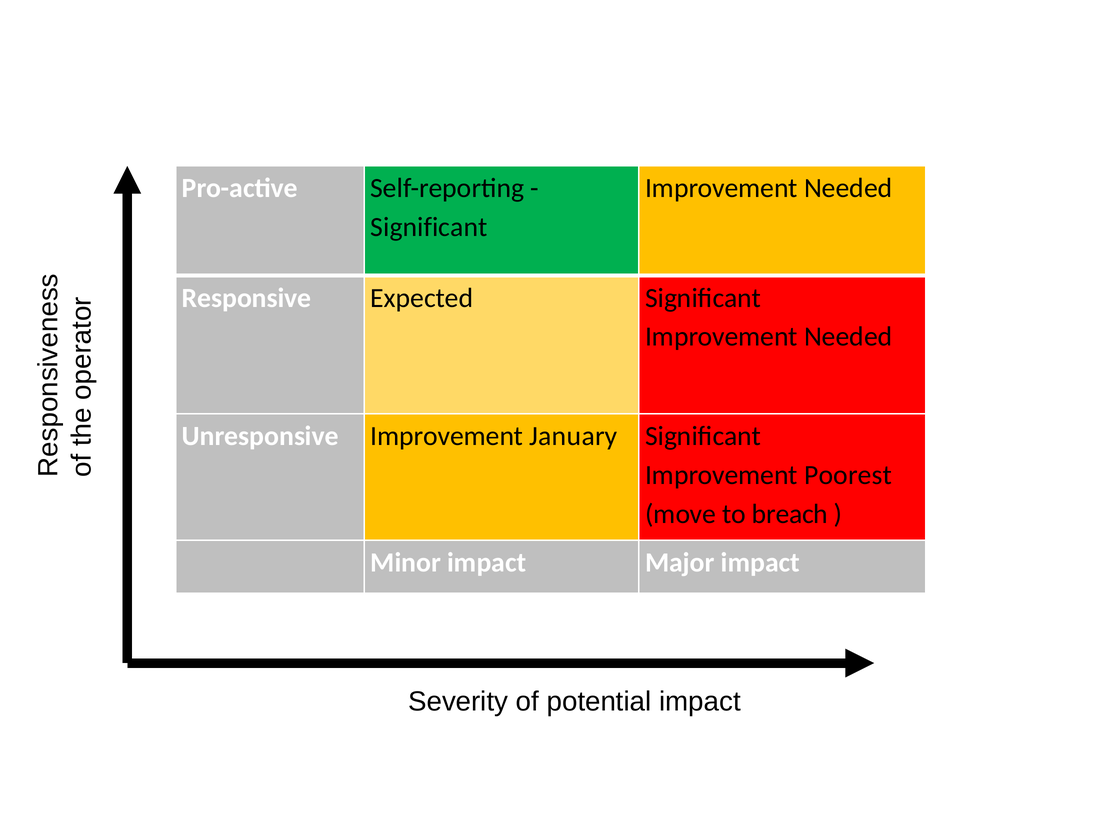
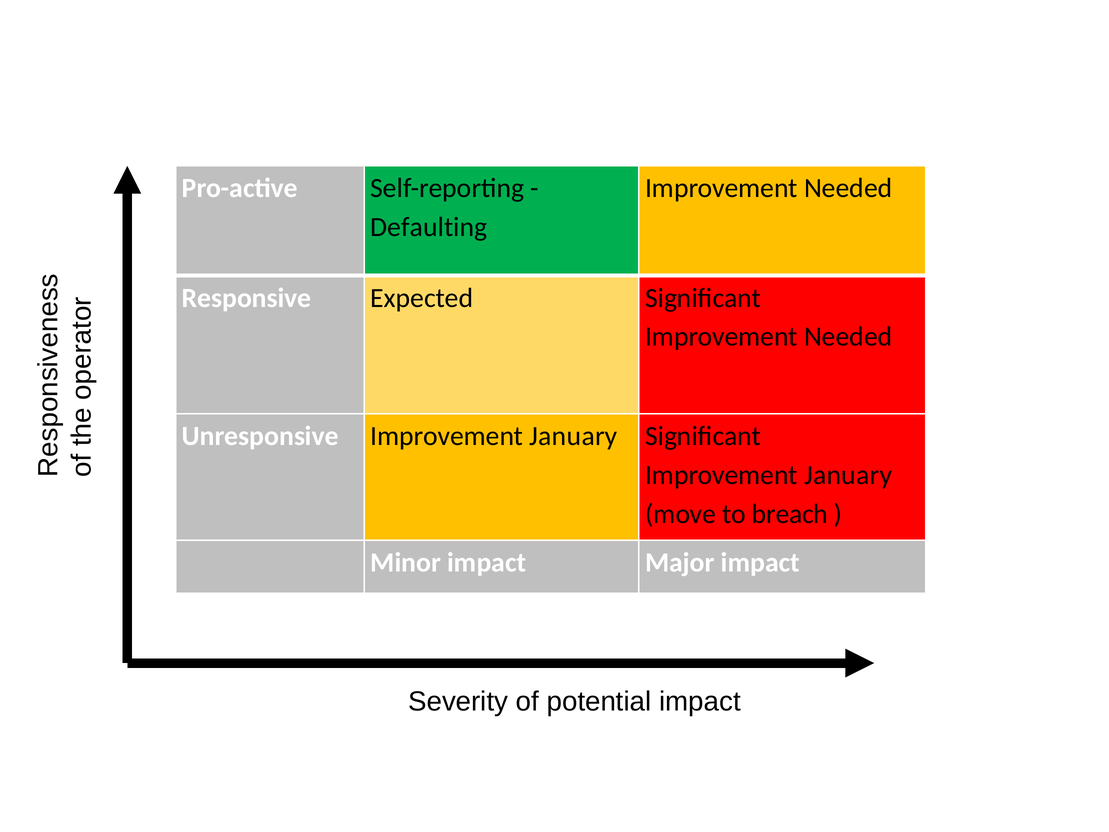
Significant: Significant -> Defaulting (429, 227)
Poorest: Poorest -> January (848, 475)
